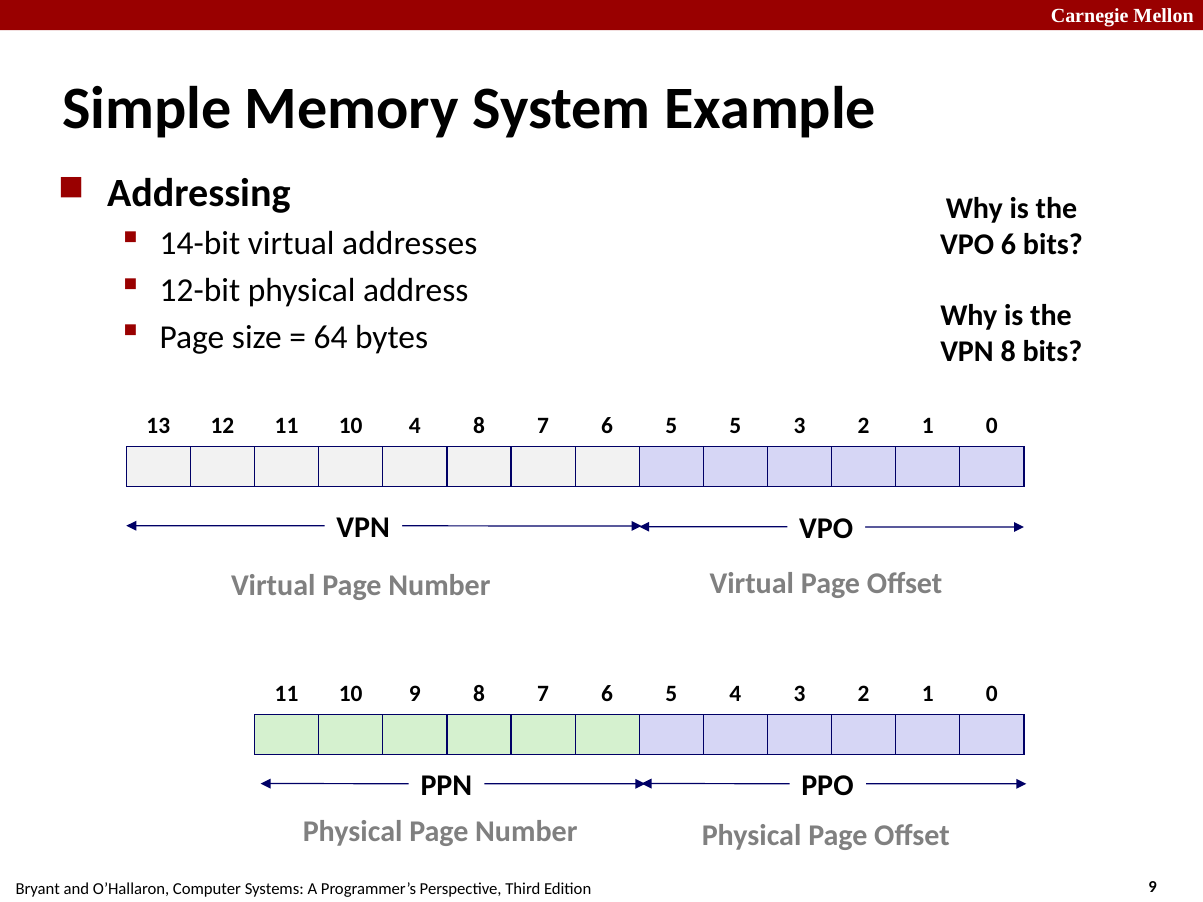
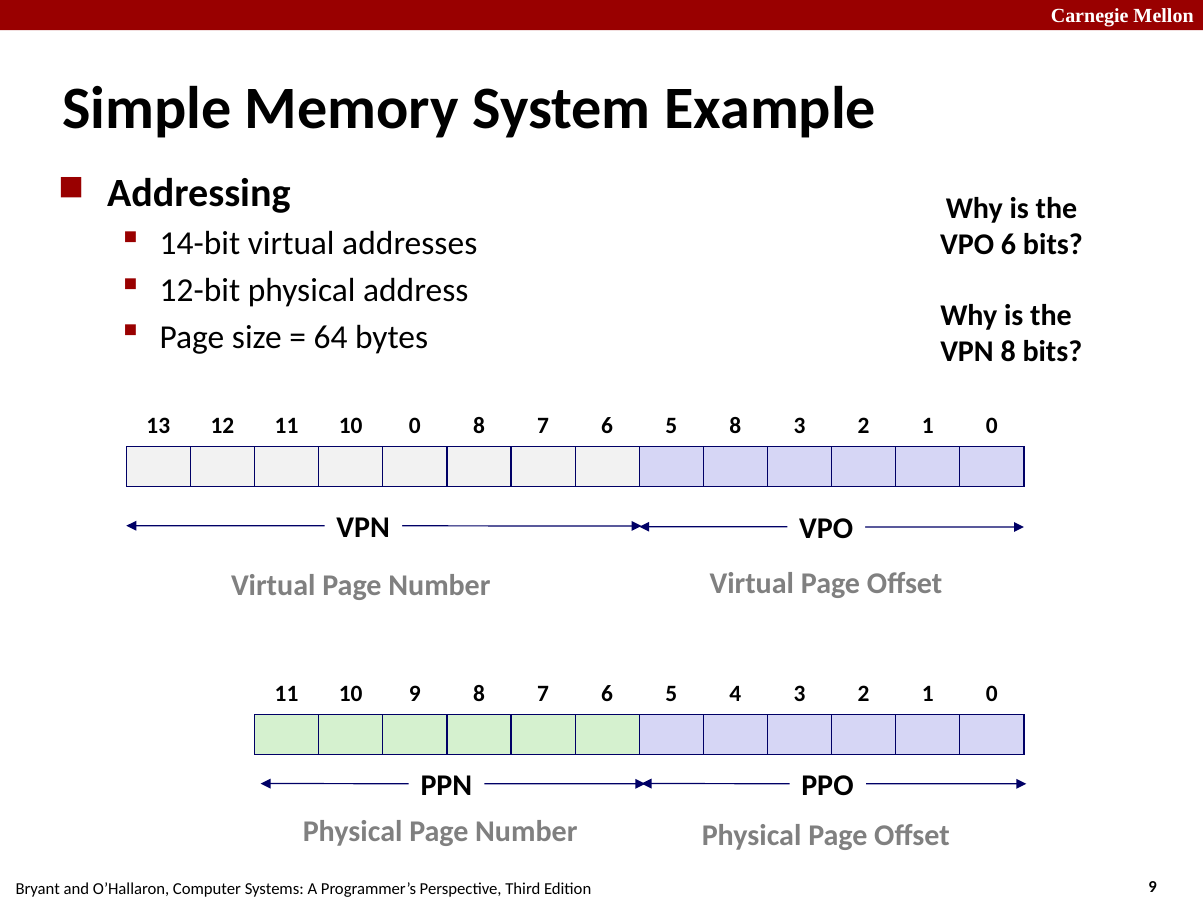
10 4: 4 -> 0 (415, 426)
5 5: 5 -> 8 (735, 426)
